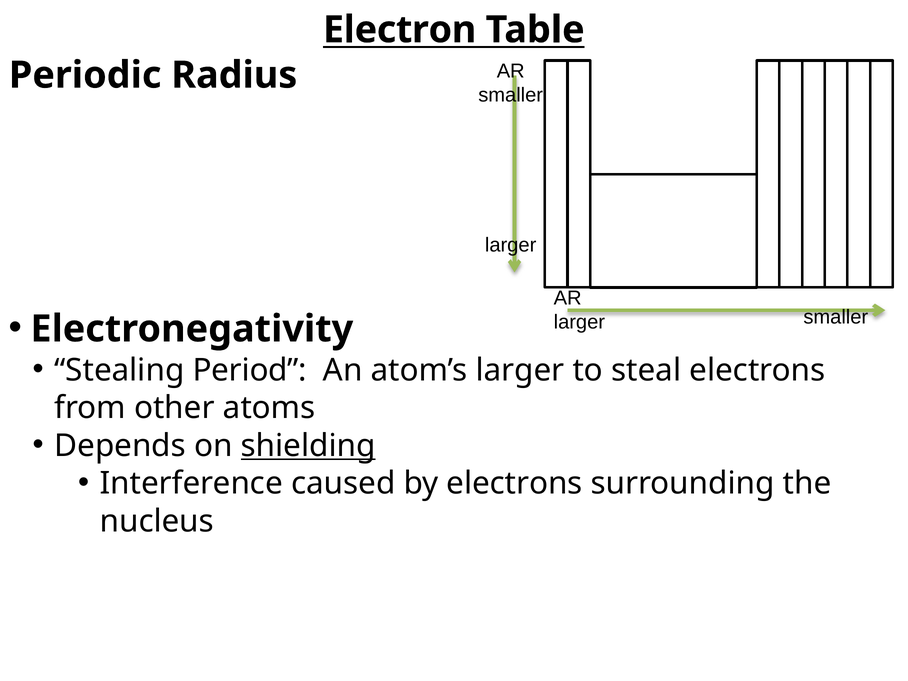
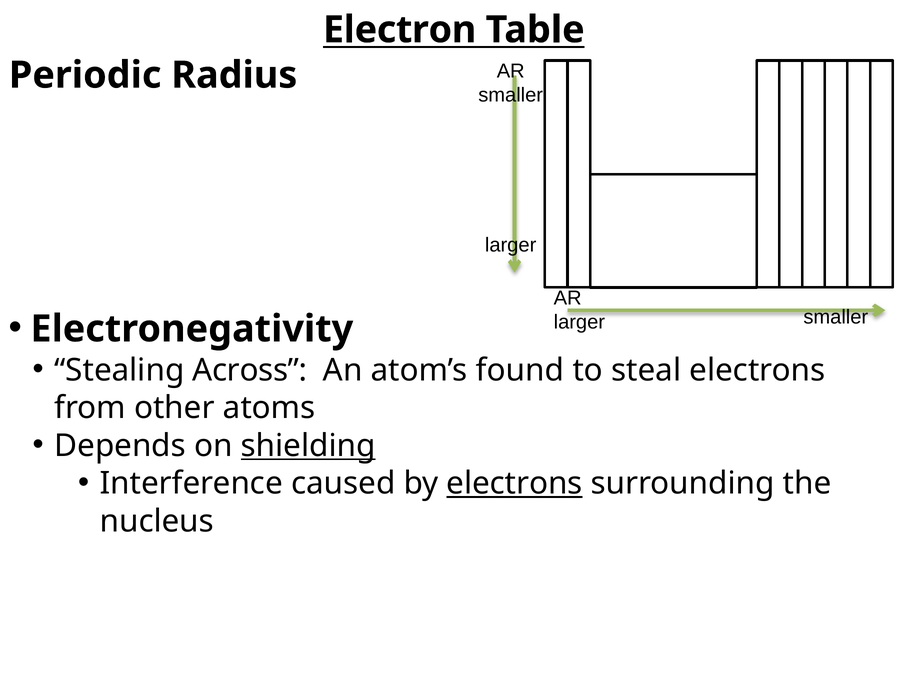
Period: Period -> Across (250, 370)
atom’s larger: larger -> found (520, 370)
electrons underline: none -> present (514, 484)
